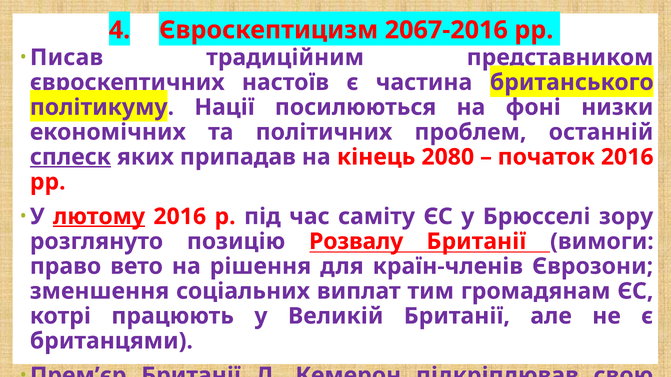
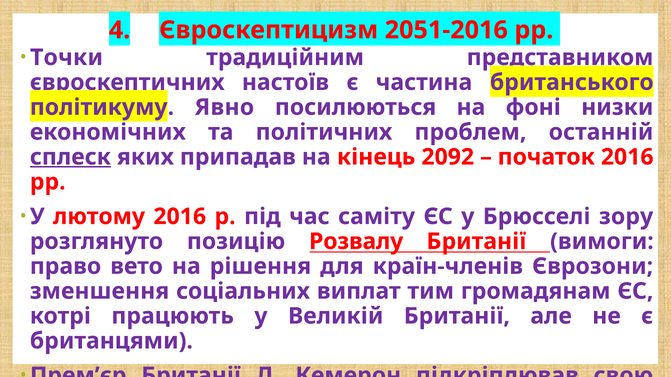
2067-2016: 2067-2016 -> 2051-2016 (446, 30)
Писав: Писав -> Точки (67, 58)
Нації: Нації -> Явно (224, 107)
2080: 2080 -> 2092 (448, 157)
лютому underline: present -> none (99, 217)
